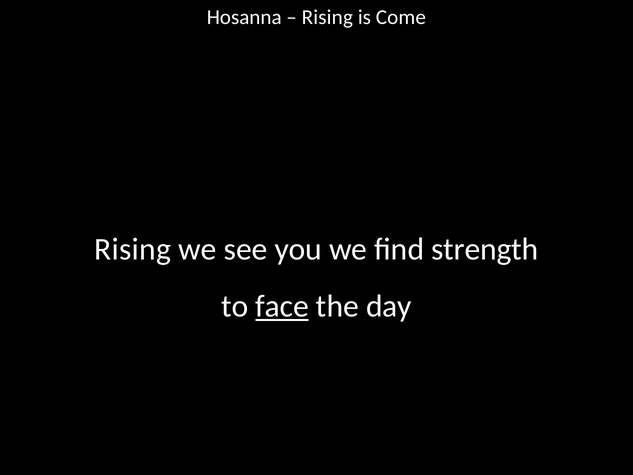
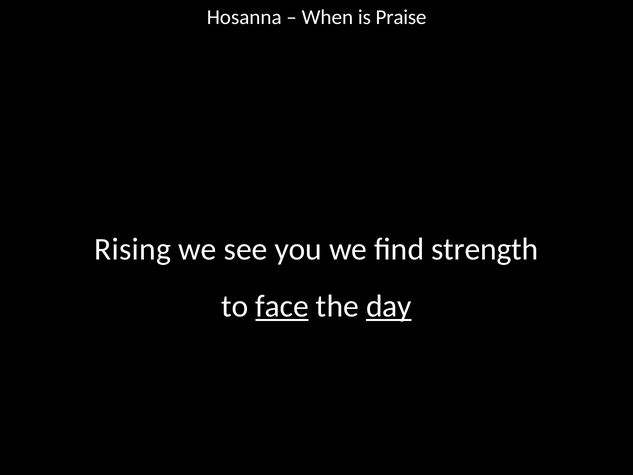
Rising: Rising -> When (327, 17)
Come: Come -> Praise (401, 17)
day underline: none -> present (389, 306)
